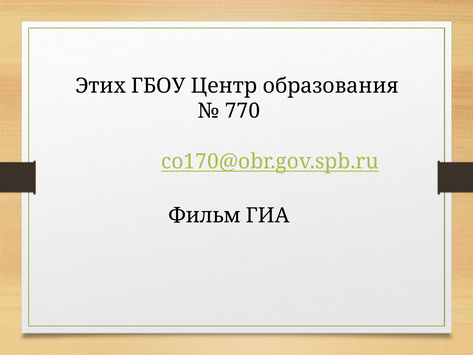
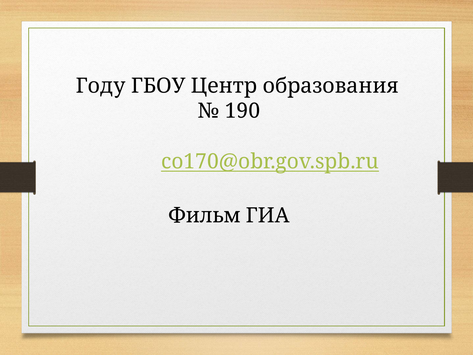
Этих: Этих -> Году (101, 86)
770: 770 -> 190 (243, 111)
